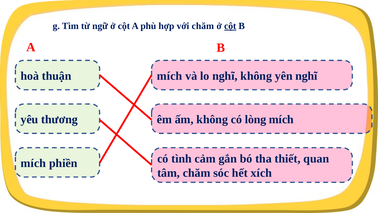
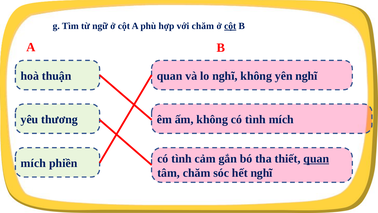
mích: mích -> quan (170, 76)
không có lòng: lòng -> tình (255, 119)
quan underline: none -> present (316, 158)
hết xích: xích -> nghĩ (262, 173)
